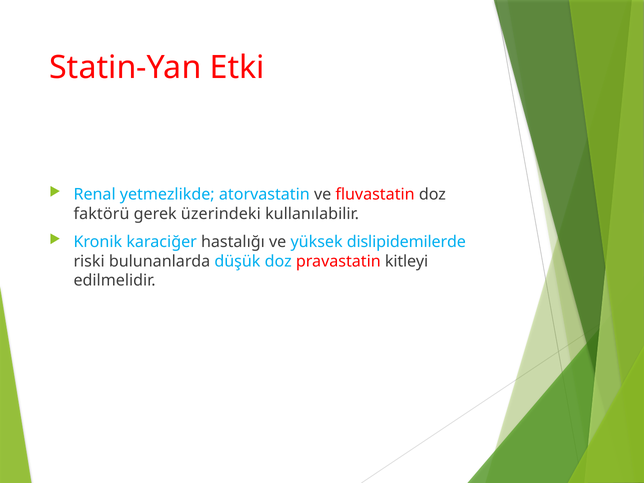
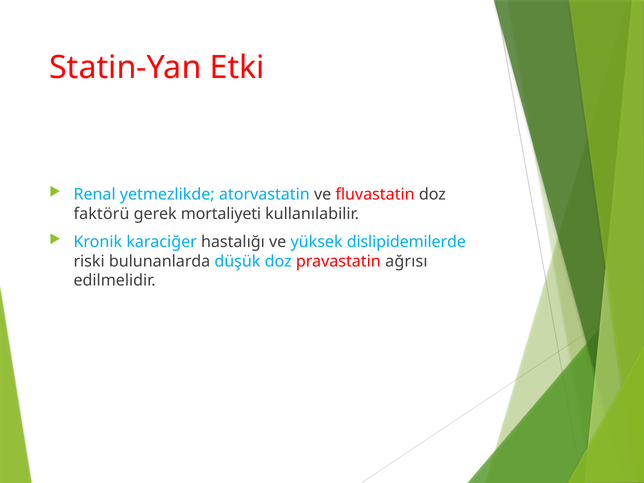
üzerindeki: üzerindeki -> mortaliyeti (221, 214)
kitleyi: kitleyi -> ağrısı (406, 261)
